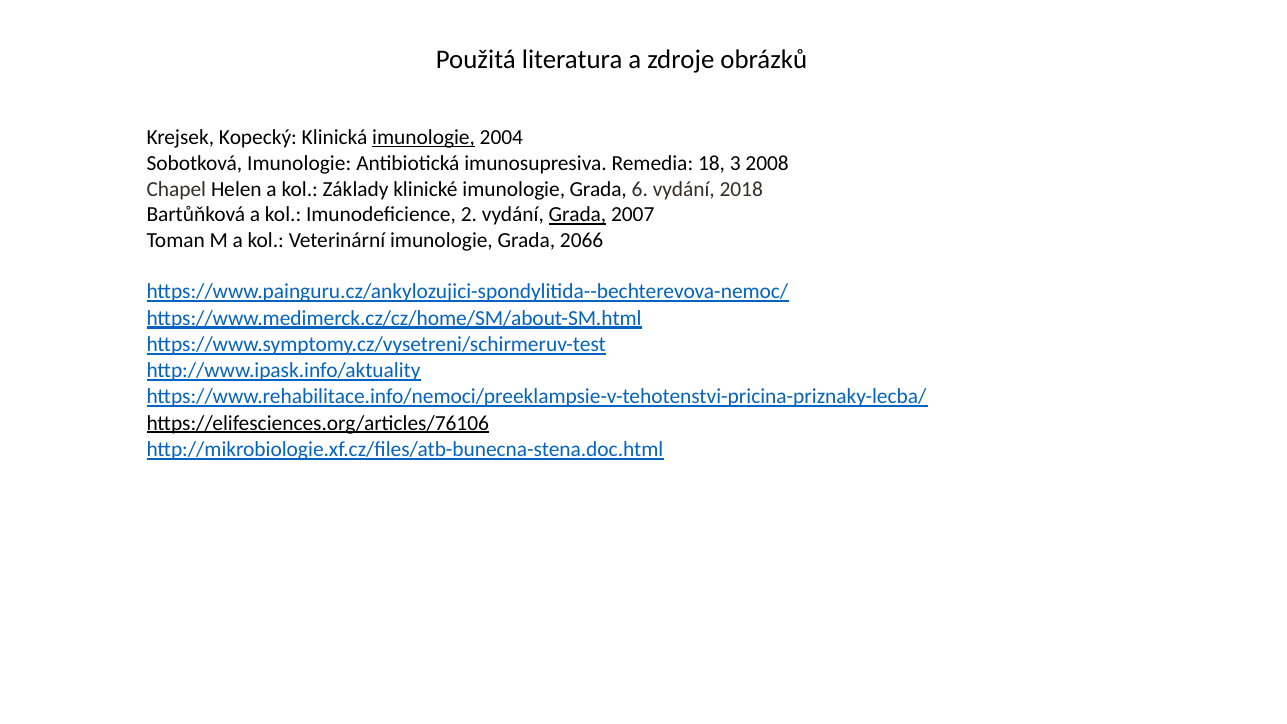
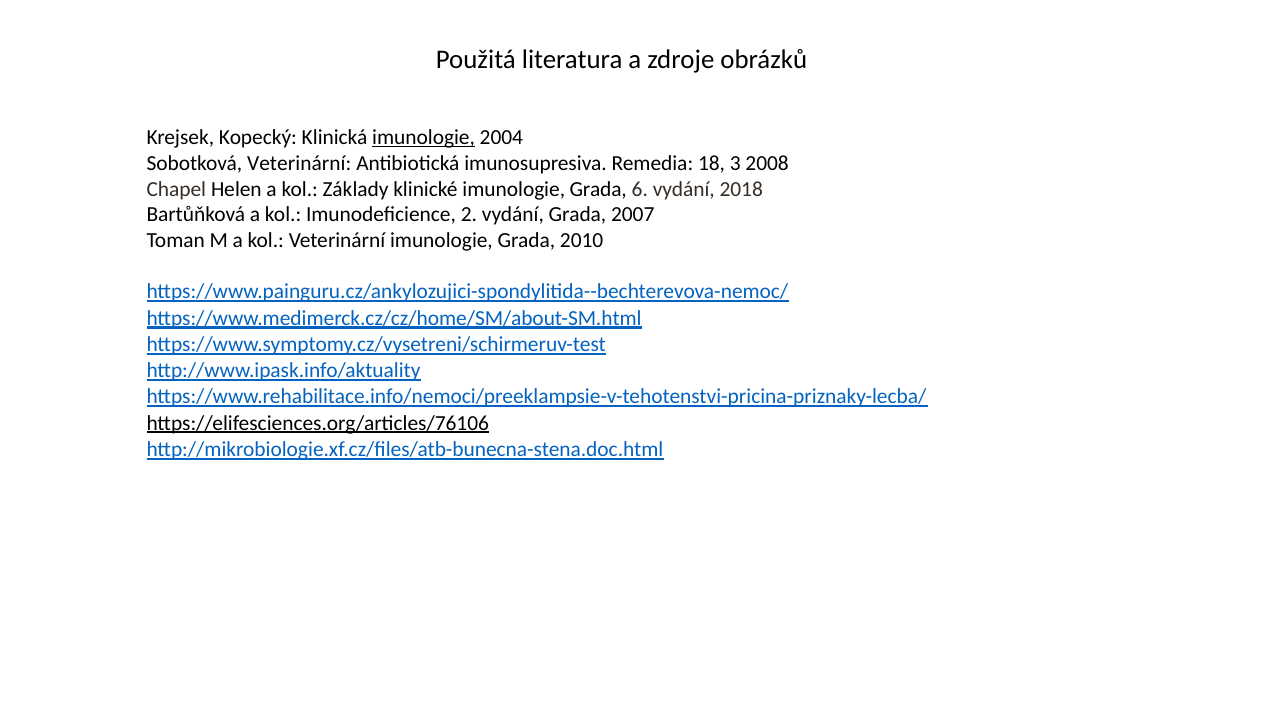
Sobotková Imunologie: Imunologie -> Veterinární (299, 163)
Grada underline: present -> none (577, 215)
2066: 2066 -> 2010 (582, 240)
